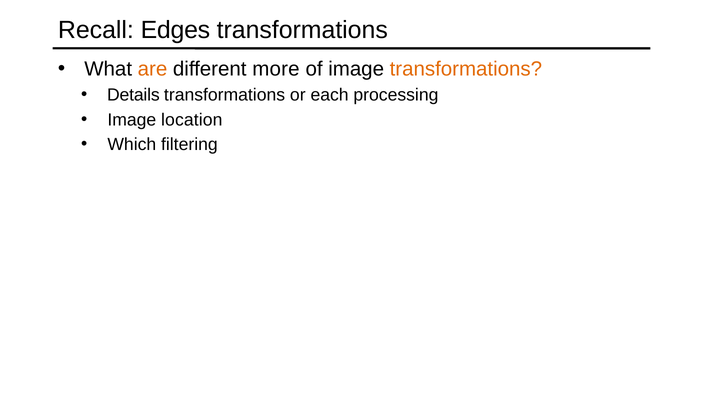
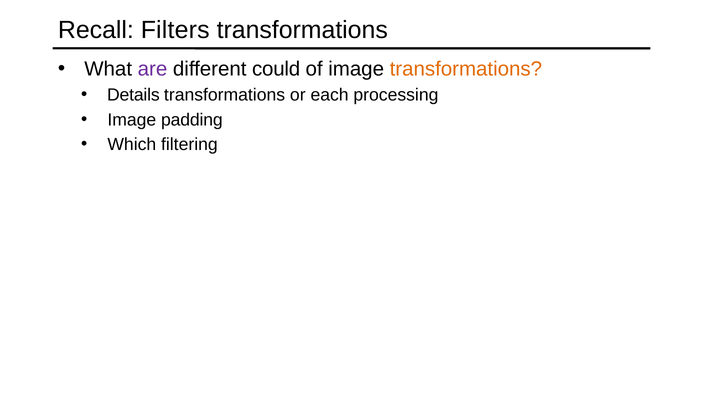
Edges: Edges -> Filters (175, 30)
are colour: orange -> purple (153, 69)
more: more -> could (276, 69)
location: location -> padding (192, 120)
